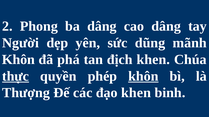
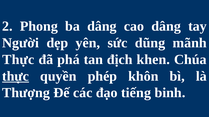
Khôn: Khôn -> Thực (18, 60)
khôn underline: present -> none (143, 76)
đạo khen: khen -> tiếng (136, 93)
